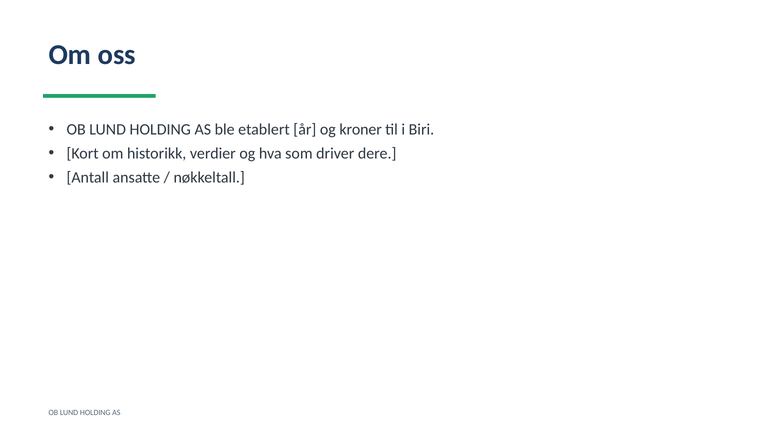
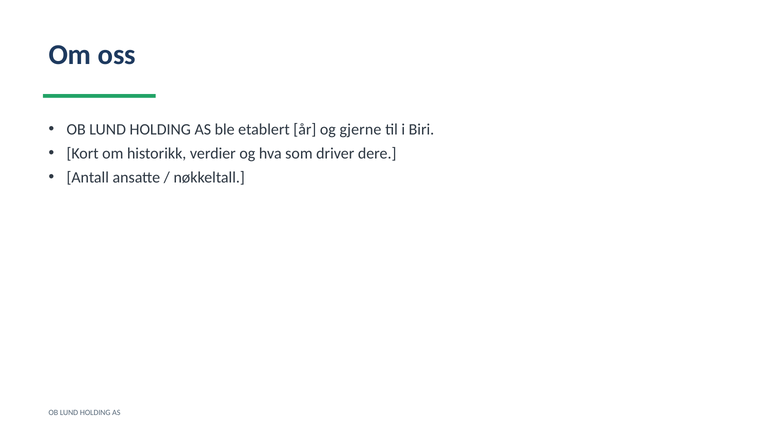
kroner: kroner -> gjerne (360, 129)
